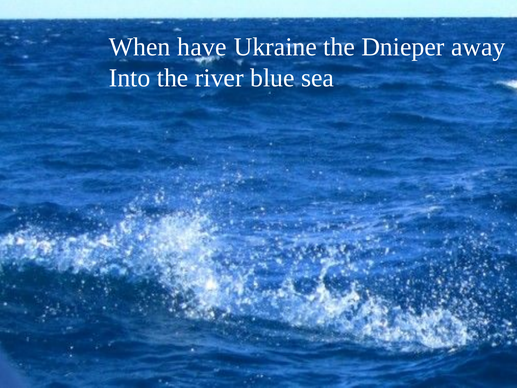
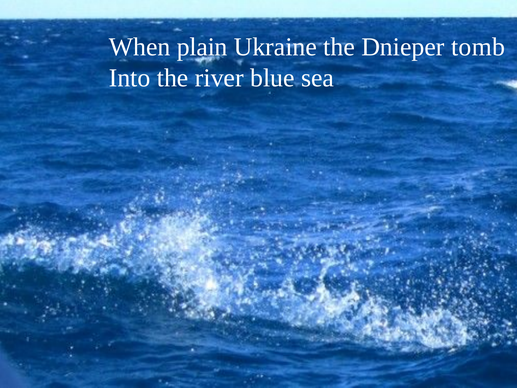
have: have -> plain (202, 47)
away: away -> tomb (478, 47)
